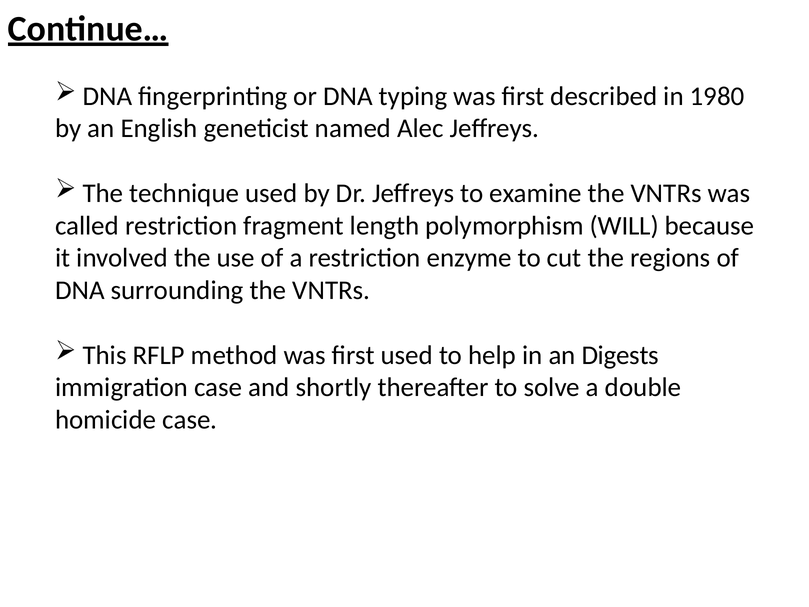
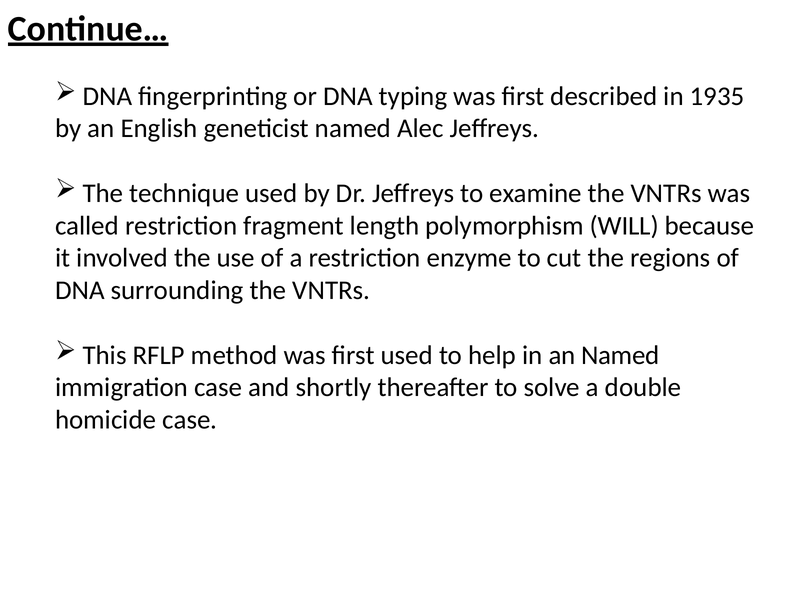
1980: 1980 -> 1935 (717, 96)
an Digests: Digests -> Named (620, 355)
